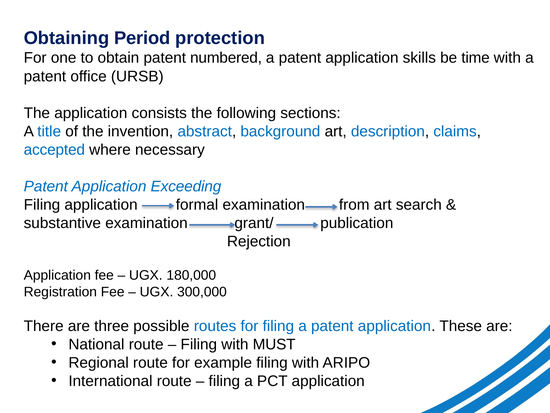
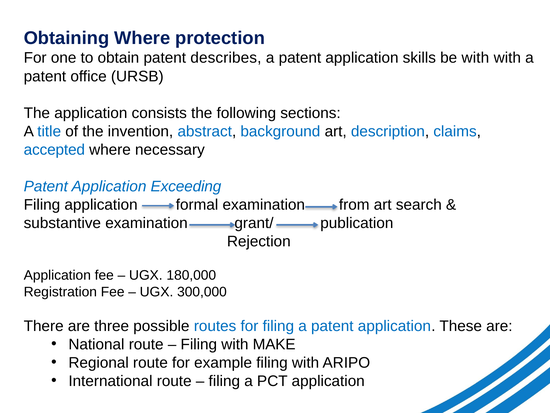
Obtaining Period: Period -> Where (142, 38)
numbered: numbered -> describes (226, 58)
be time: time -> with (475, 58)
MUST: MUST -> MAKE (274, 344)
